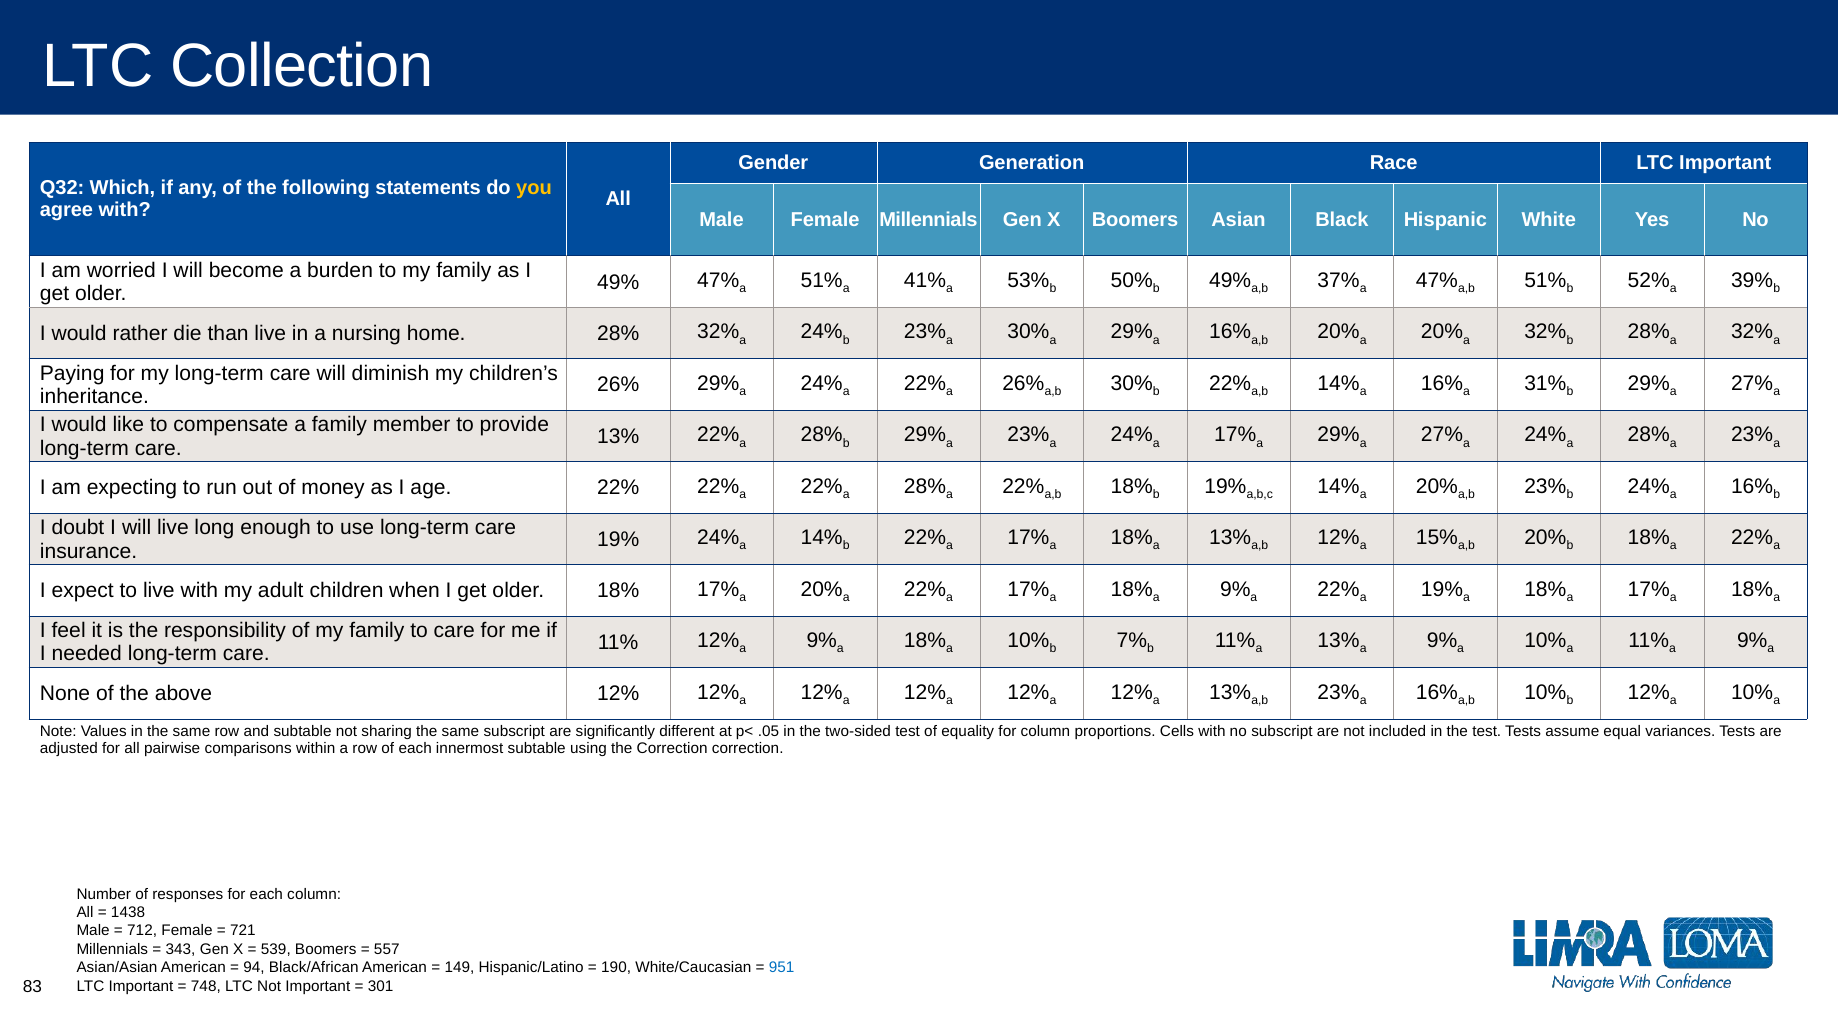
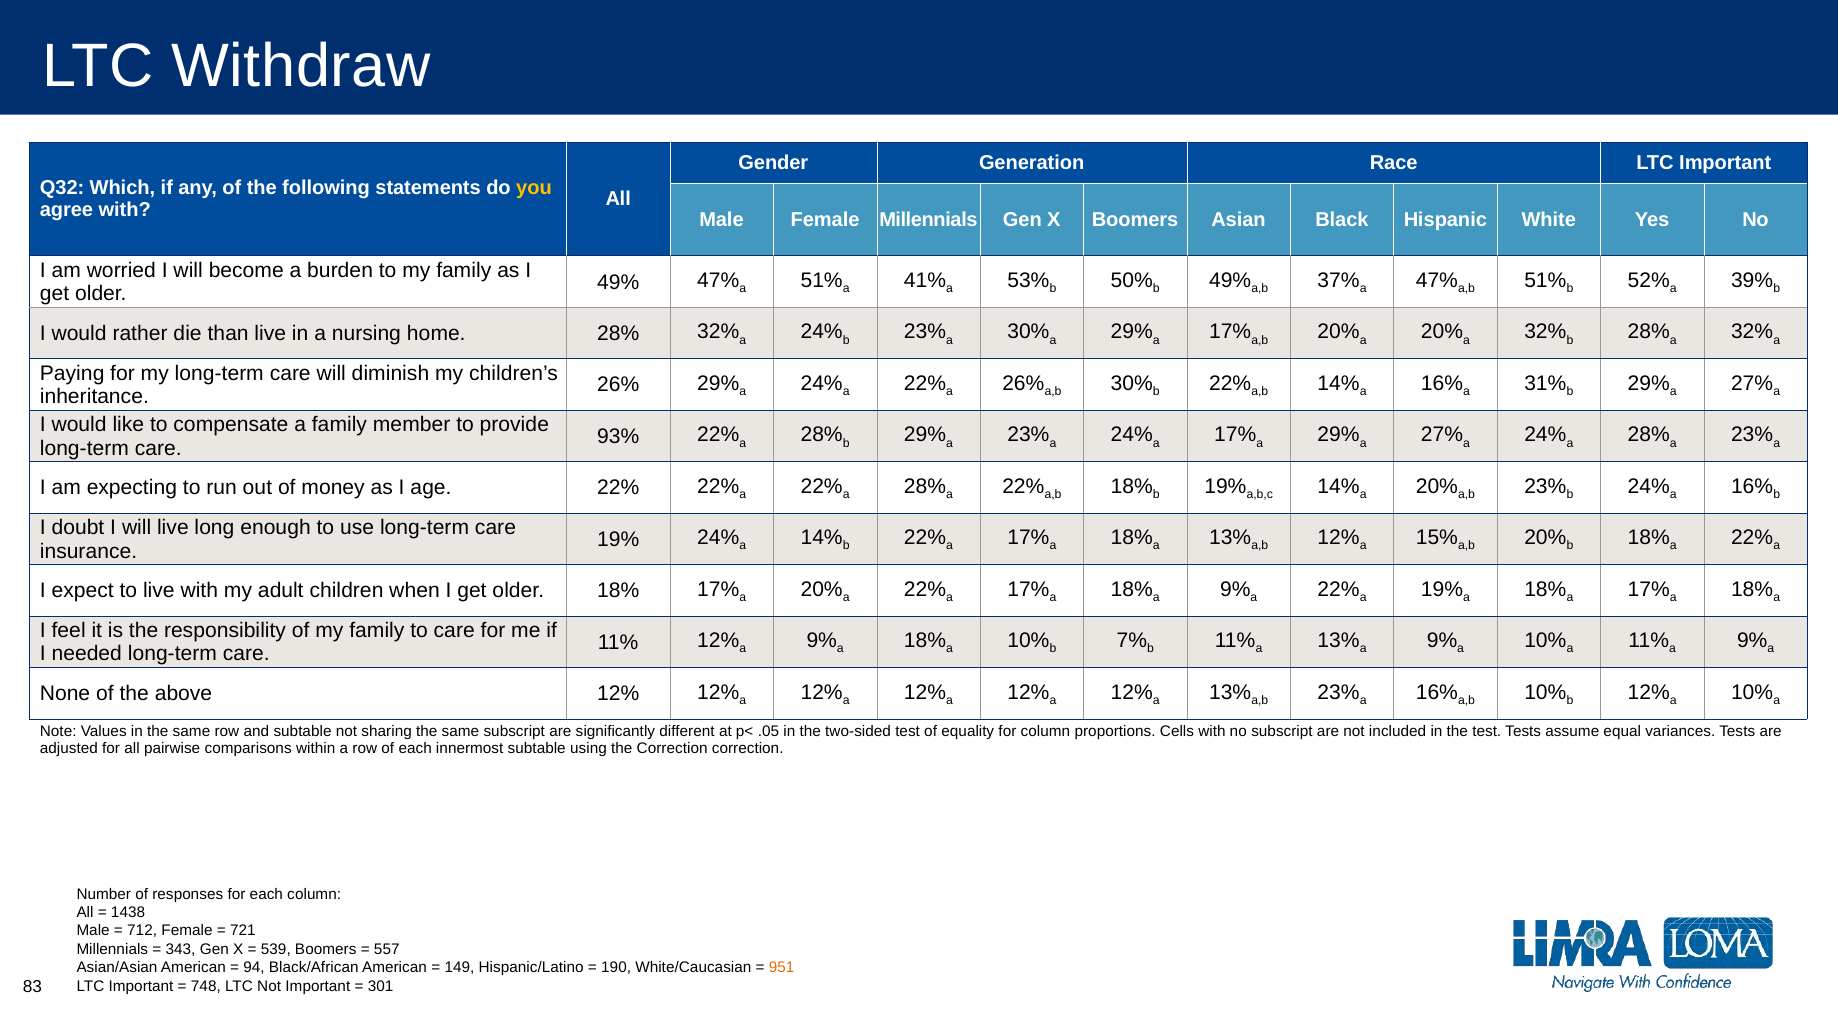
Collection: Collection -> Withdraw (301, 67)
16%: 16% -> 17% (1230, 332)
13%: 13% -> 93% (618, 436)
951 colour: blue -> orange (782, 967)
